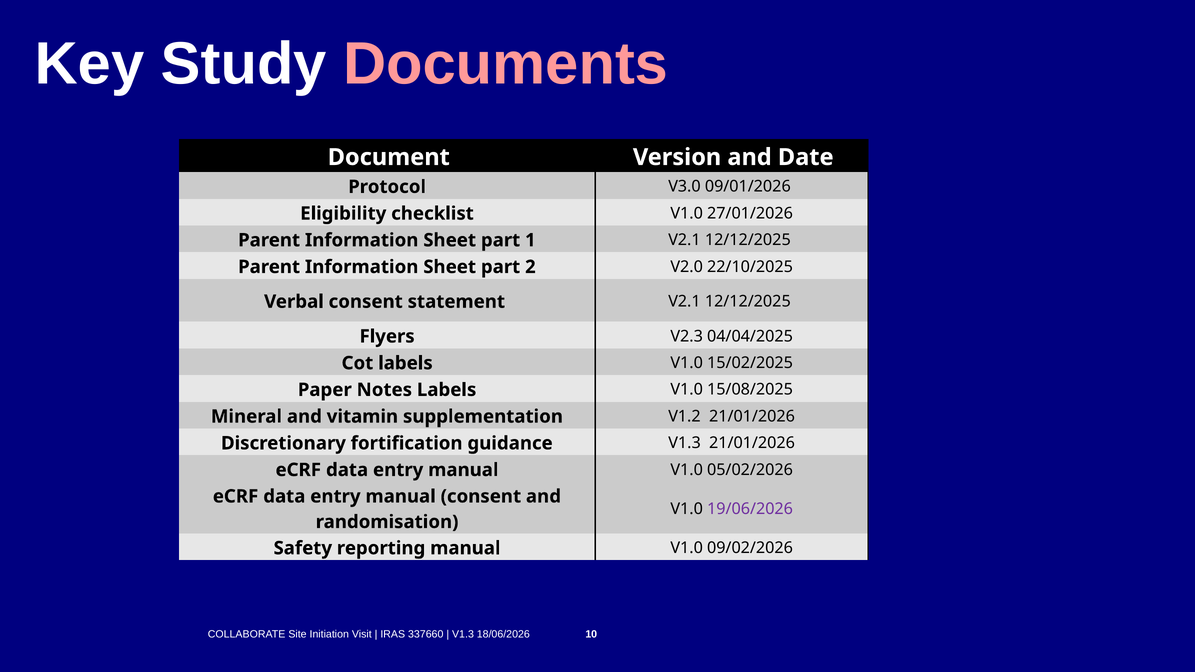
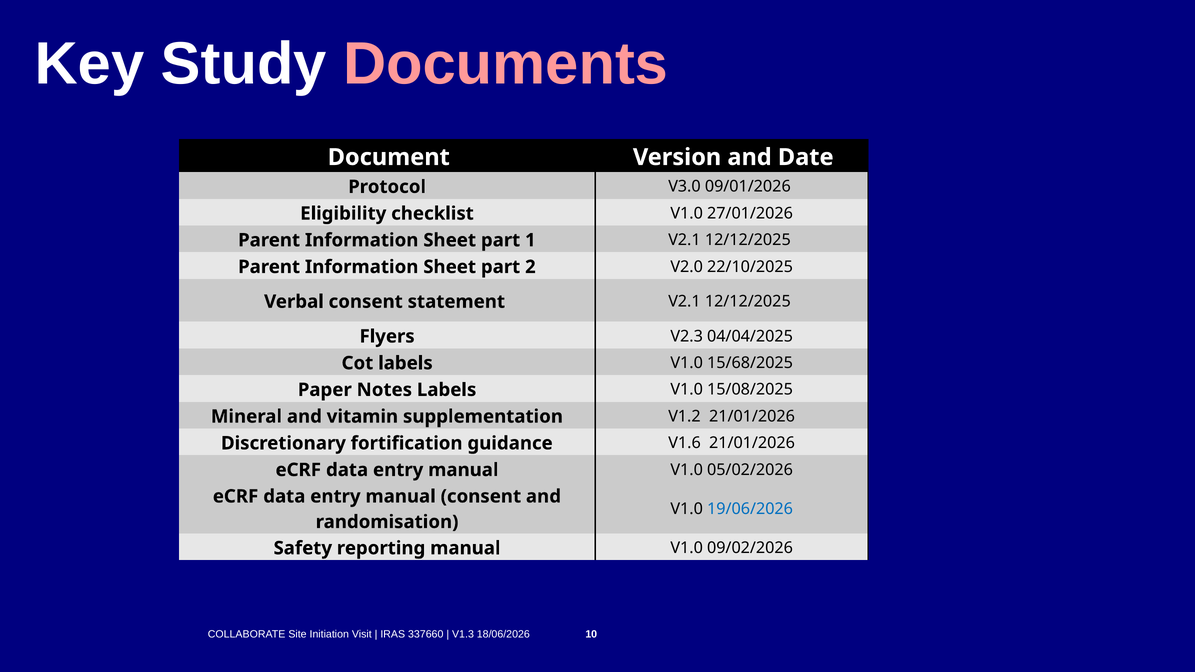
15/02/2025: 15/02/2025 -> 15/68/2025 (750, 363)
V1.3: V1.3 -> V1.6 (685, 443)
19/06/2026 colour: purple -> blue (750, 509)
